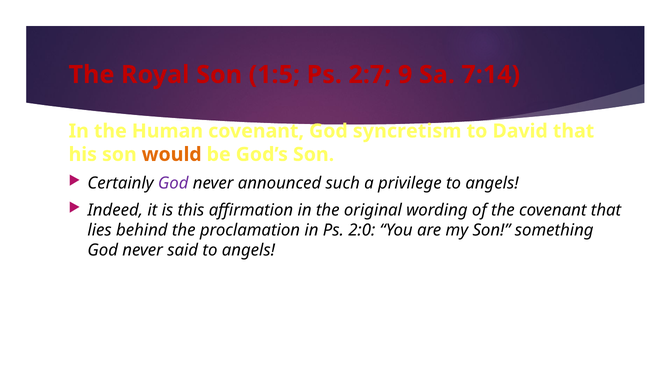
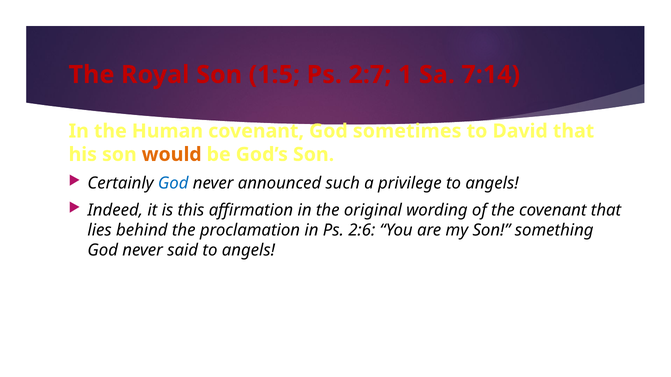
9: 9 -> 1 (405, 75)
syncretism: syncretism -> sometimes (407, 131)
God colour: purple -> blue (173, 183)
2:0: 2:0 -> 2:6 (362, 230)
